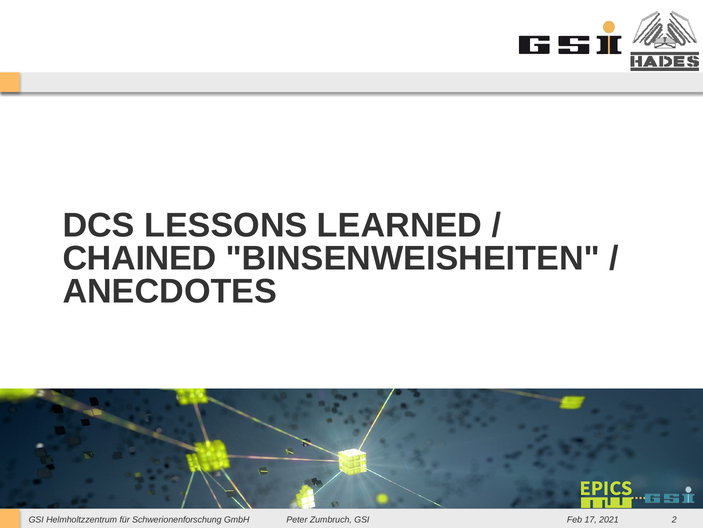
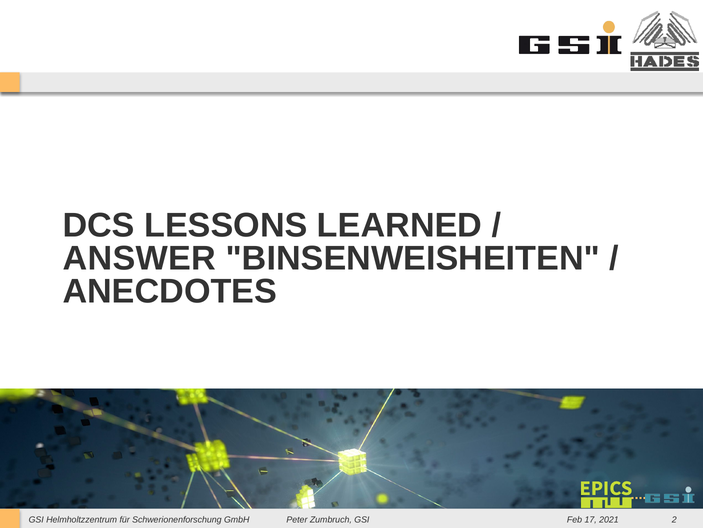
CHAINED: CHAINED -> ANSWER (139, 258)
